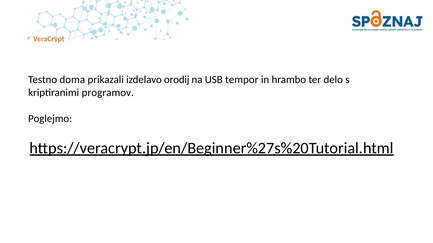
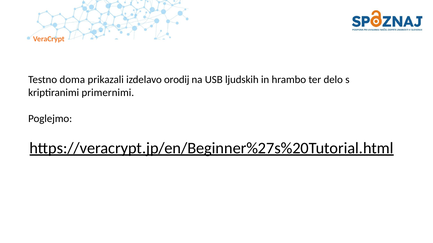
tempor: tempor -> ljudskih (242, 80)
programov: programov -> primernimi (108, 93)
